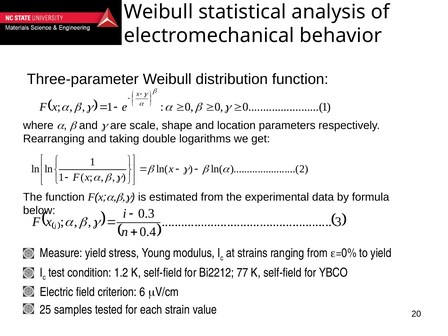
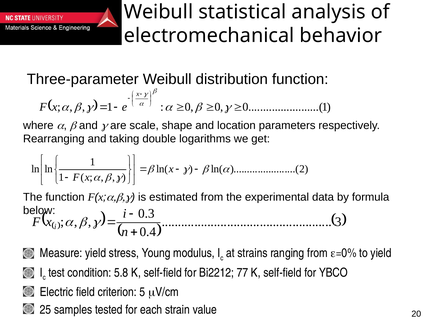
1.2: 1.2 -> 5.8 (121, 273)
6: 6 -> 5 (142, 292)
